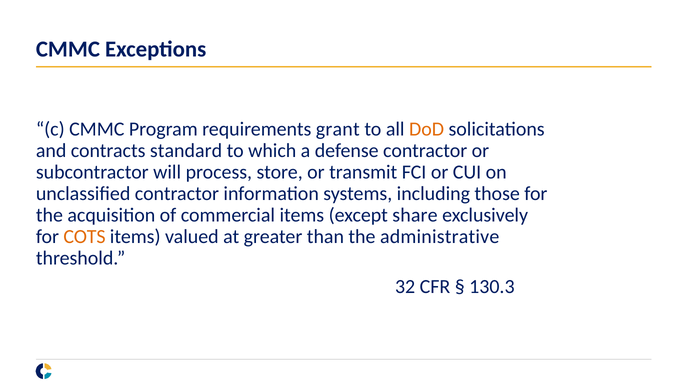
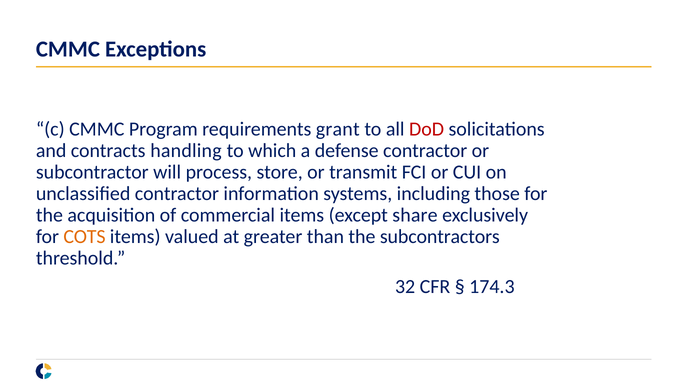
DoD colour: orange -> red (427, 129)
standard: standard -> handling (186, 150)
administrative: administrative -> subcontractors (440, 236)
130.3: 130.3 -> 174.3 (492, 287)
